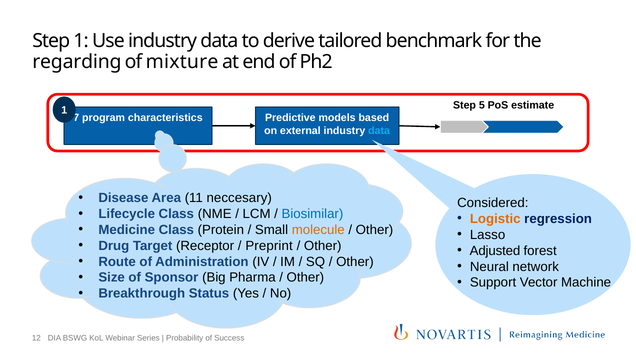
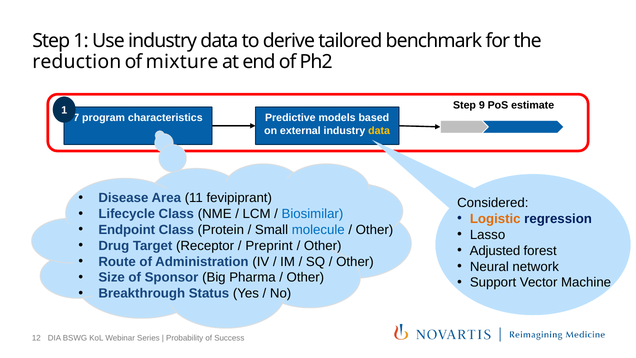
regarding: regarding -> reduction (77, 62)
5: 5 -> 9 (482, 105)
data colour: light blue -> yellow (379, 131)
neccesary: neccesary -> fevipiprant (239, 198)
Medicine: Medicine -> Endpoint (127, 230)
molecule colour: orange -> blue (318, 230)
